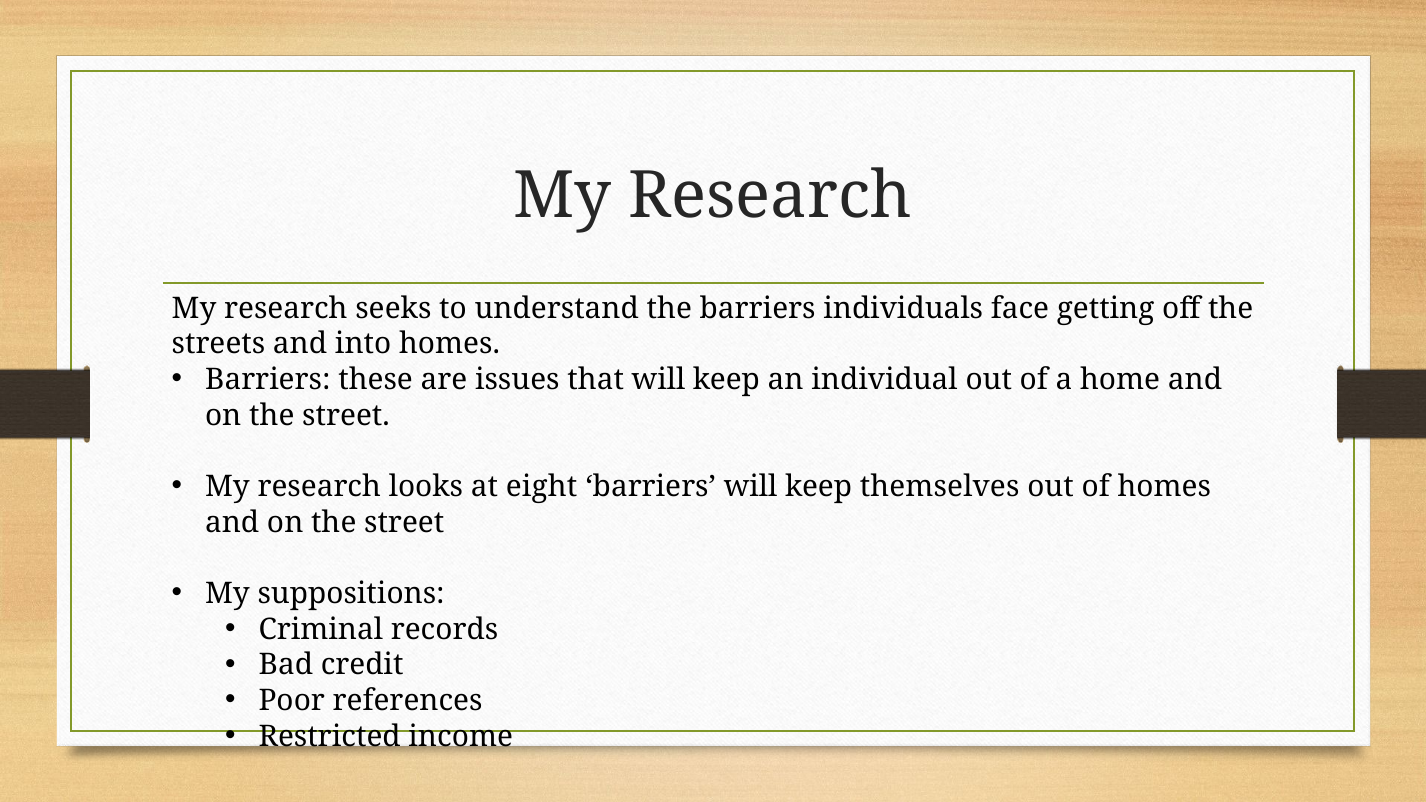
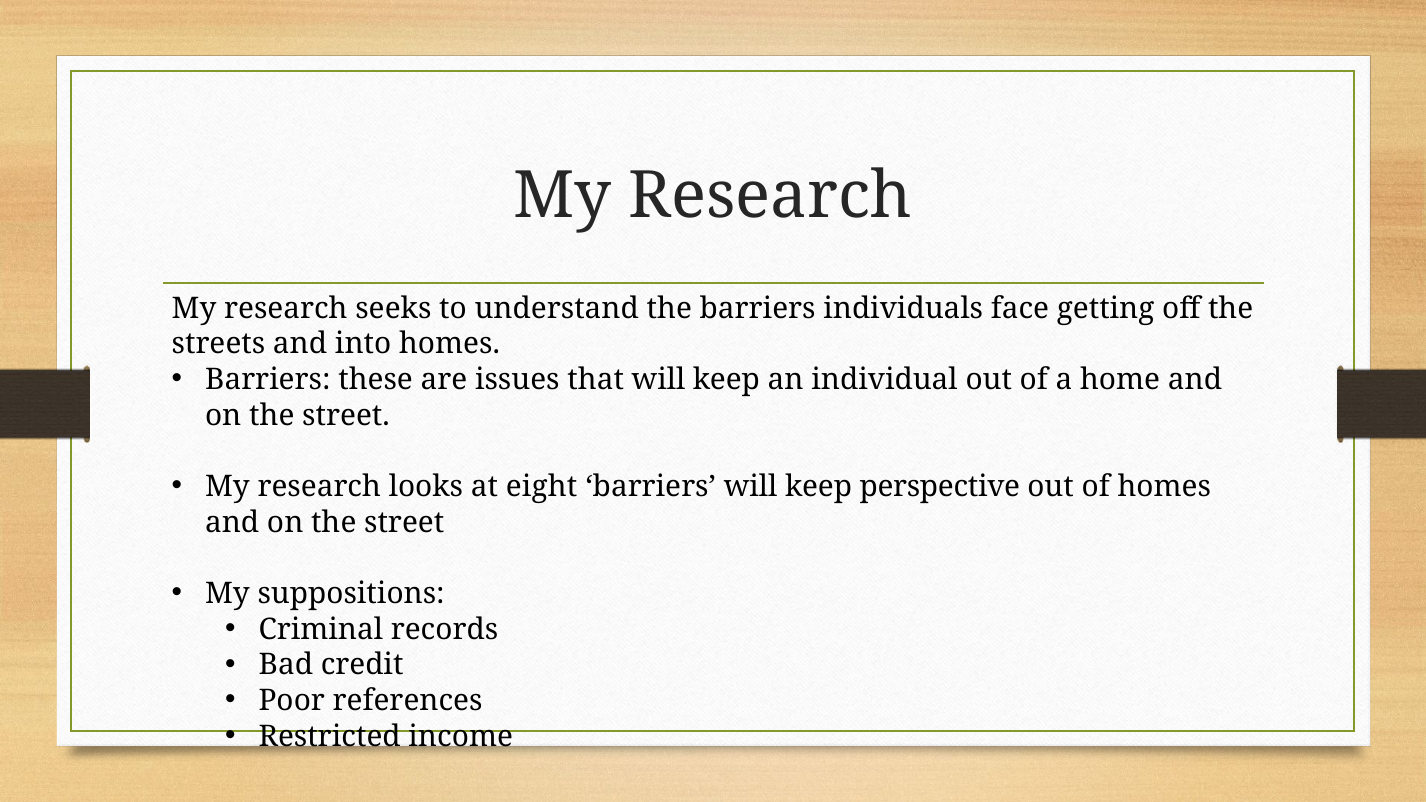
themselves: themselves -> perspective (940, 487)
